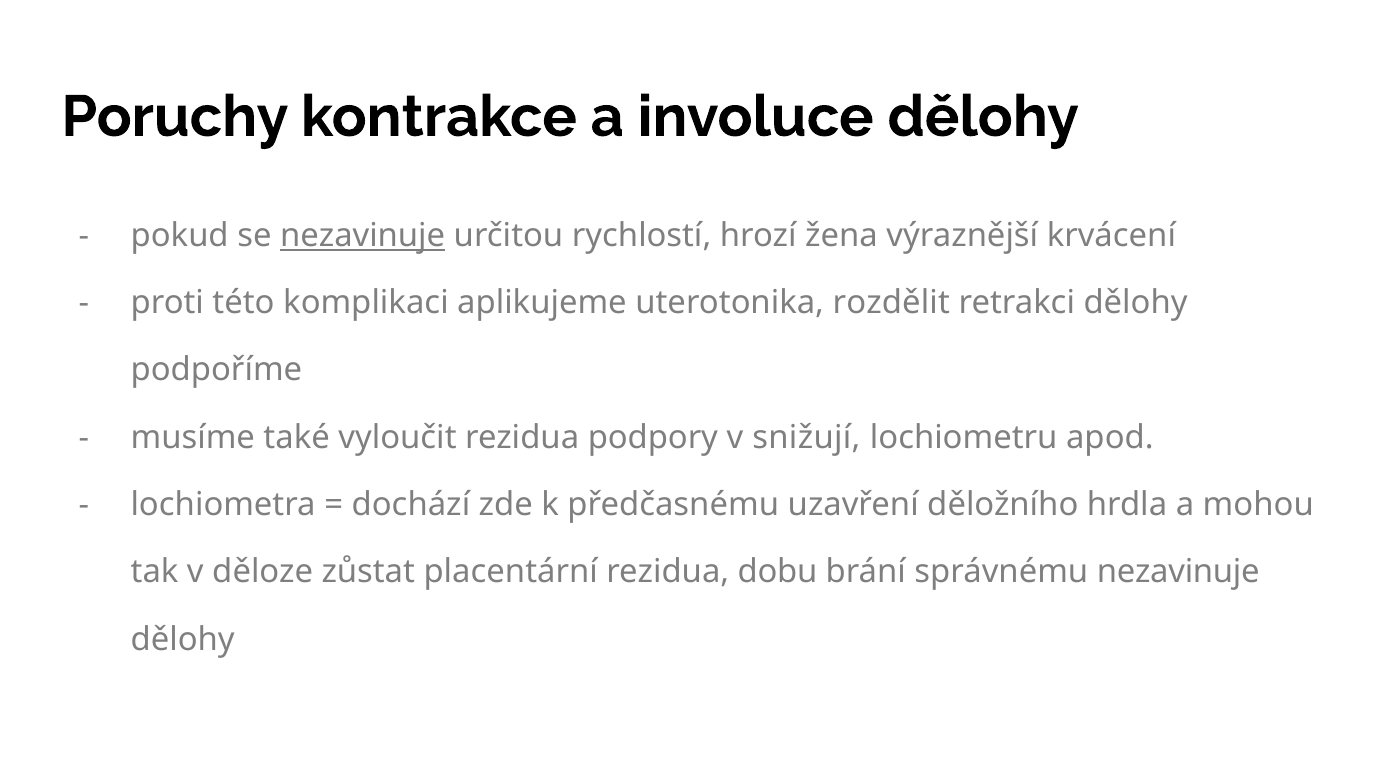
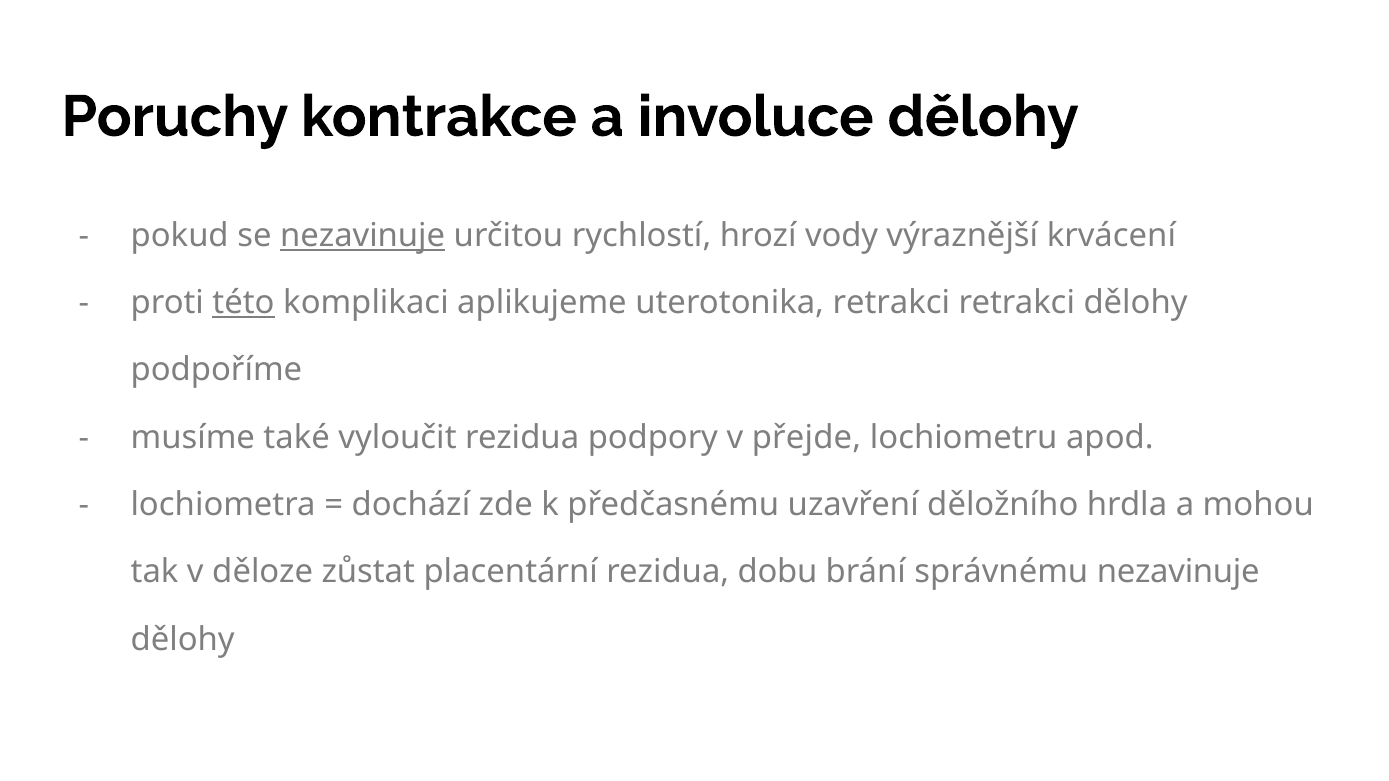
žena: žena -> vody (842, 236)
této underline: none -> present (243, 303)
uterotonika rozdělit: rozdělit -> retrakci (891, 303)
snižují: snižují -> přejde (806, 438)
